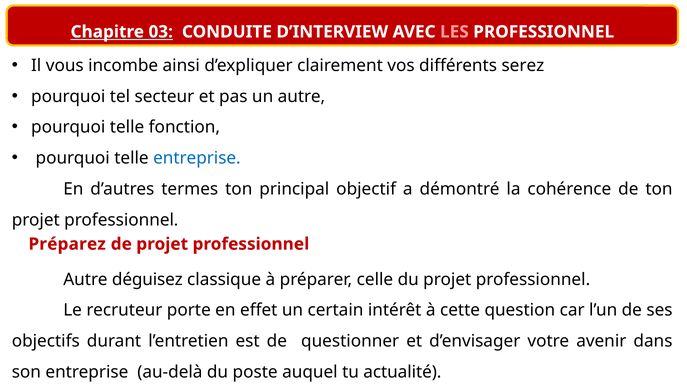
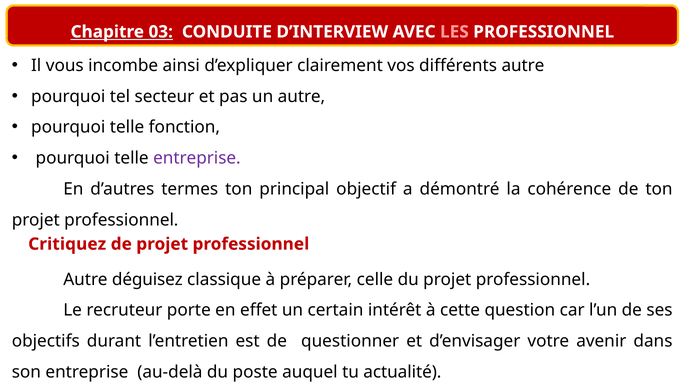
différents serez: serez -> autre (523, 66)
entreprise colour: blue -> purple (197, 158)
Préparez: Préparez -> Critiquez (67, 244)
